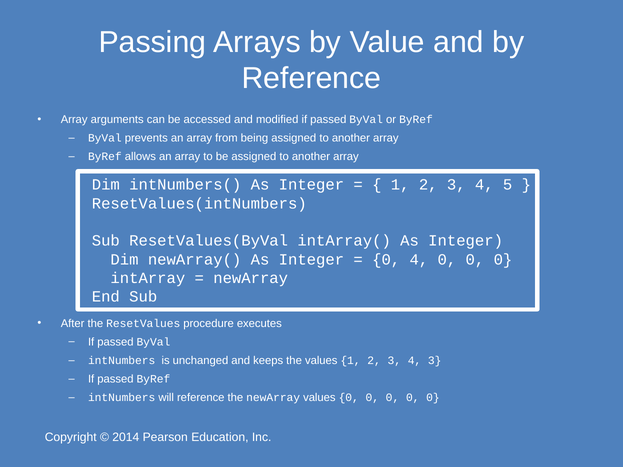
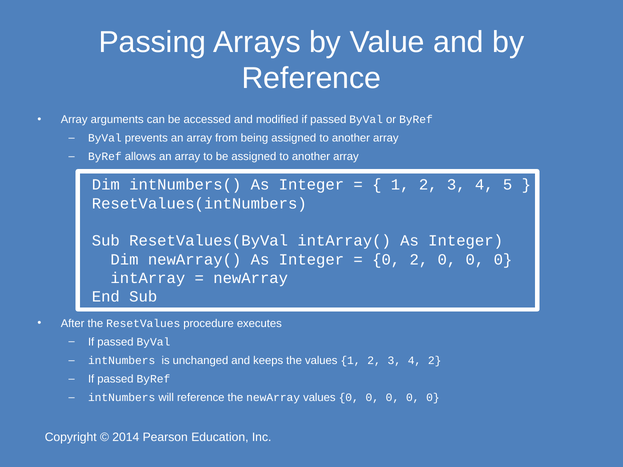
0 4: 4 -> 2 (419, 260)
4 3: 3 -> 2 (435, 361)
